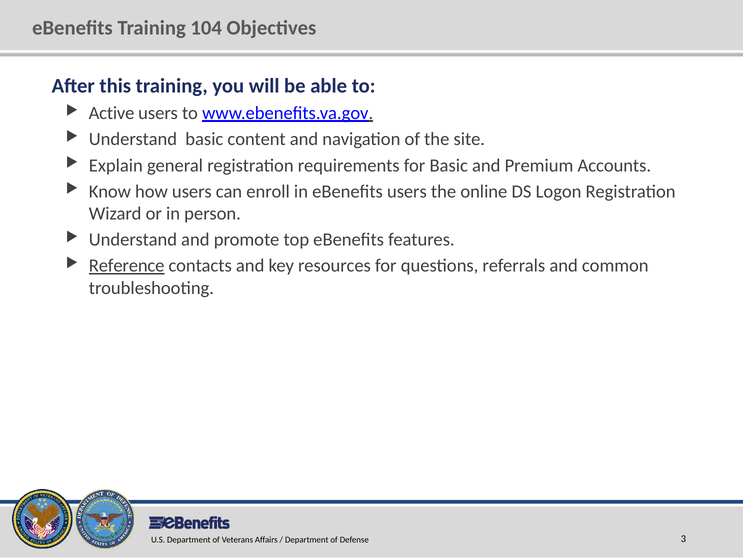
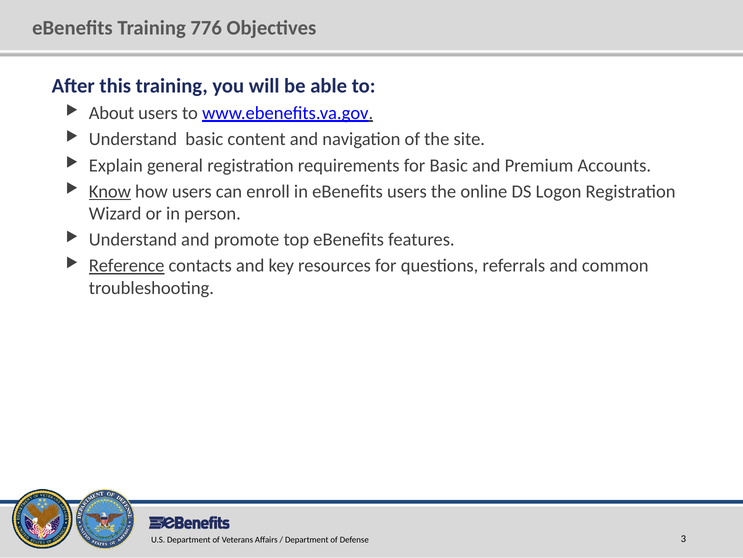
104: 104 -> 776 (206, 28)
Active: Active -> About (112, 113)
Know underline: none -> present (110, 191)
